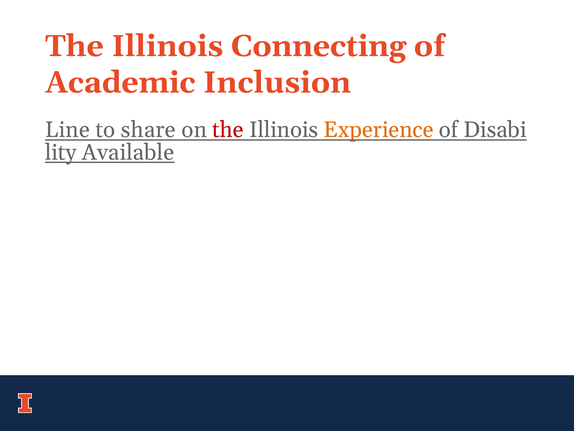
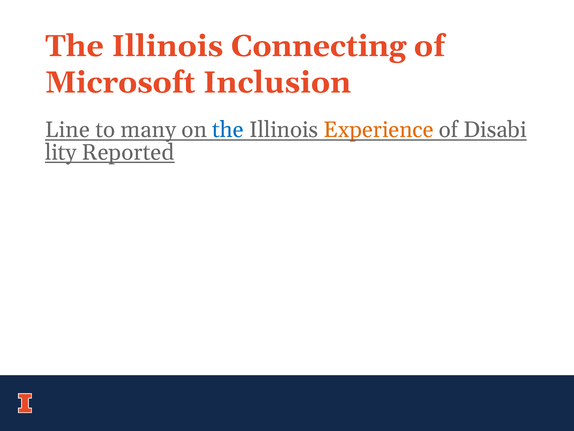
Academic: Academic -> Microsoft (120, 82)
share: share -> many (148, 130)
the colour: red -> blue (228, 130)
Available: Available -> Reported (128, 152)
